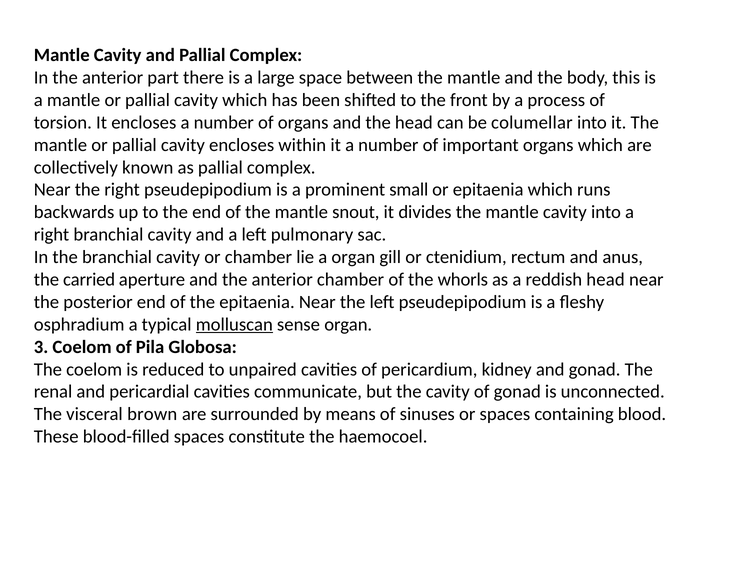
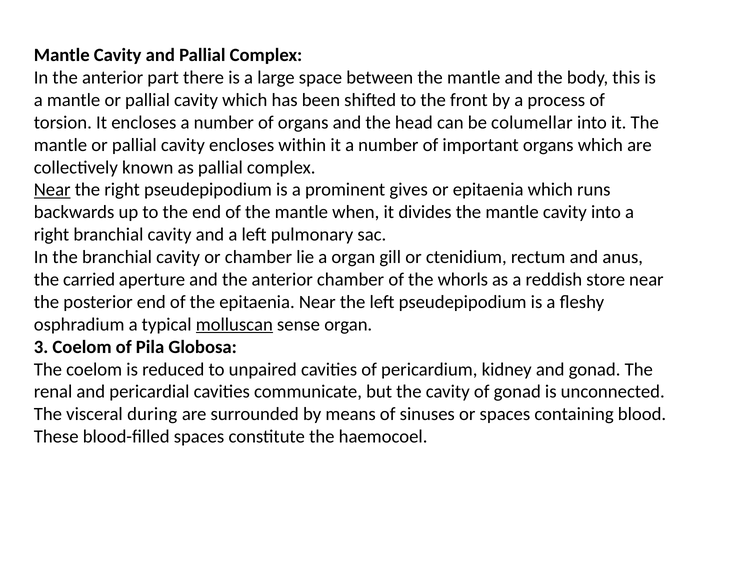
Near underline: none -> present (52, 190)
small: small -> gives (409, 190)
snout: snout -> when (356, 212)
reddish head: head -> store (606, 280)
brown: brown -> during (152, 414)
